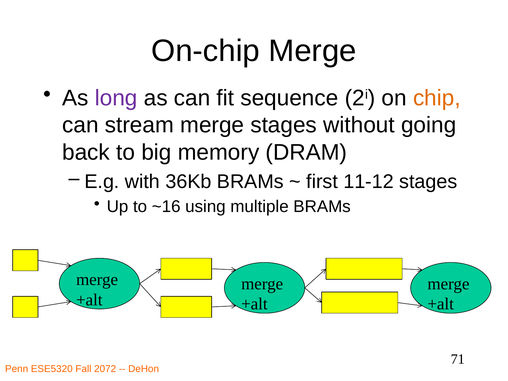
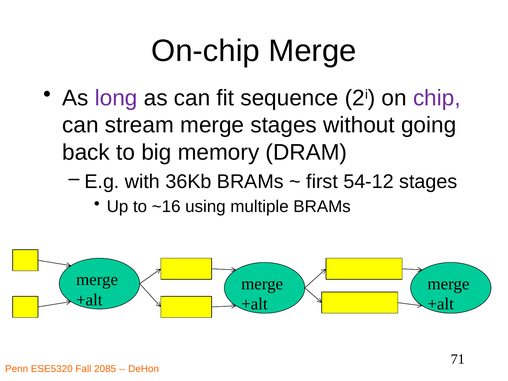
chip colour: orange -> purple (437, 98)
11-12: 11-12 -> 54-12 (369, 181)
2072: 2072 -> 2085 (105, 369)
